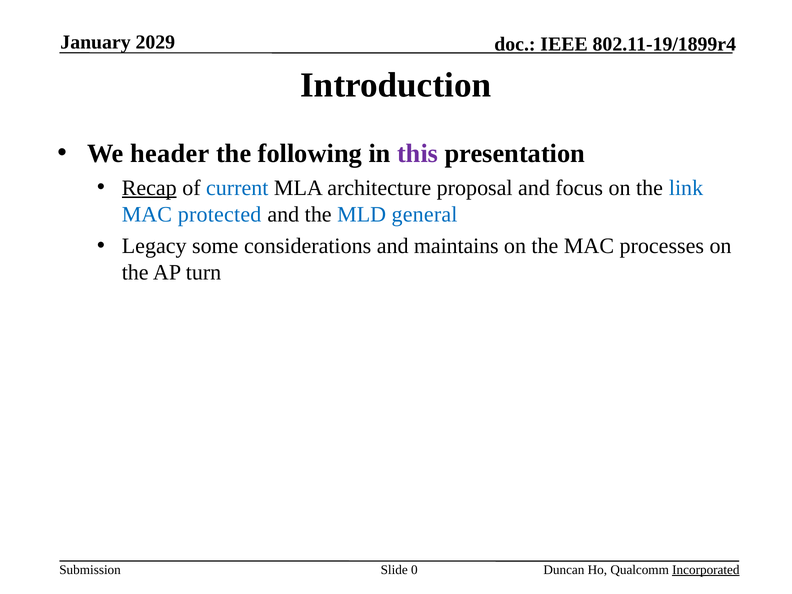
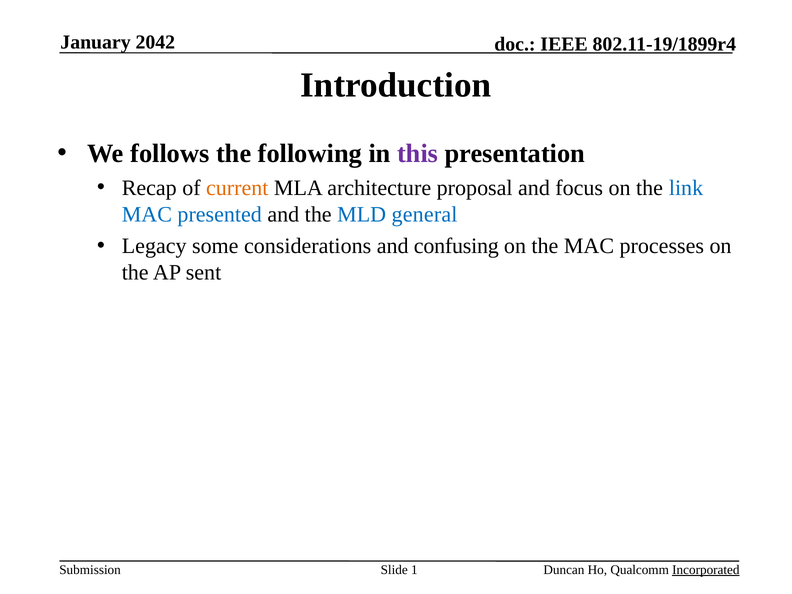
2029: 2029 -> 2042 (155, 42)
header: header -> follows (170, 154)
Recap underline: present -> none (149, 188)
current colour: blue -> orange (237, 188)
protected: protected -> presented (220, 214)
maintains: maintains -> confusing (456, 246)
turn: turn -> sent (204, 273)
0: 0 -> 1 (414, 570)
